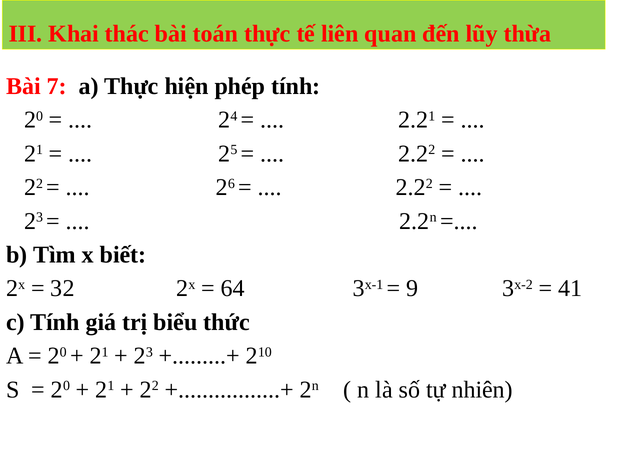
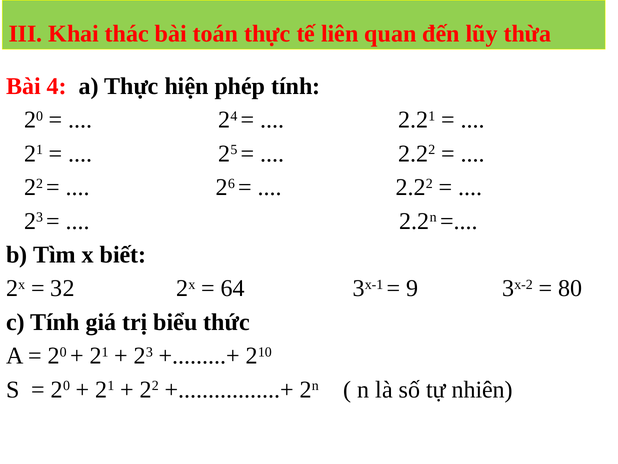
7: 7 -> 4 (57, 86)
41: 41 -> 80 (570, 288)
